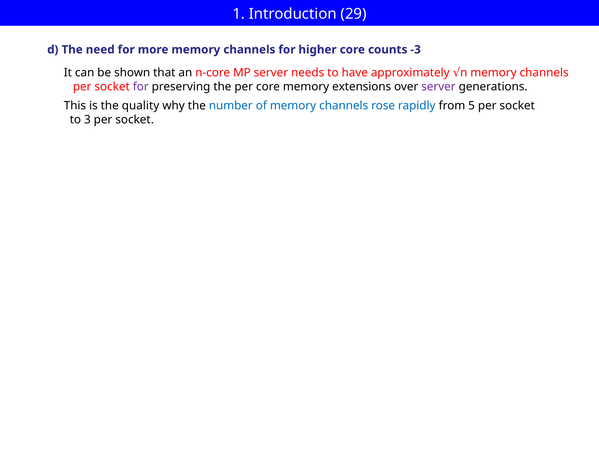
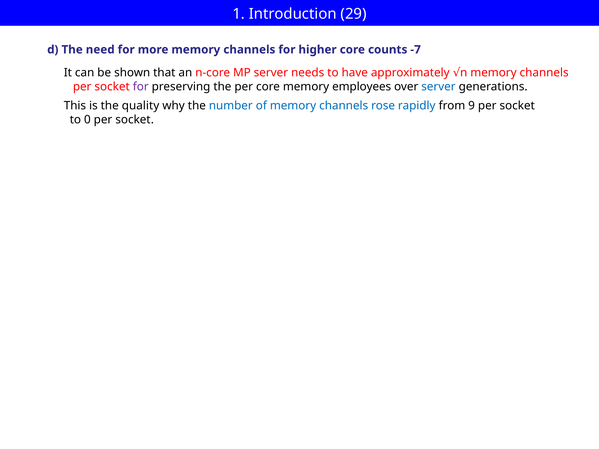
-3: -3 -> -7 (416, 50)
extensions: extensions -> employees (362, 87)
server colour: purple -> blue (438, 87)
5: 5 -> 9 (472, 106)
3: 3 -> 0 (87, 120)
